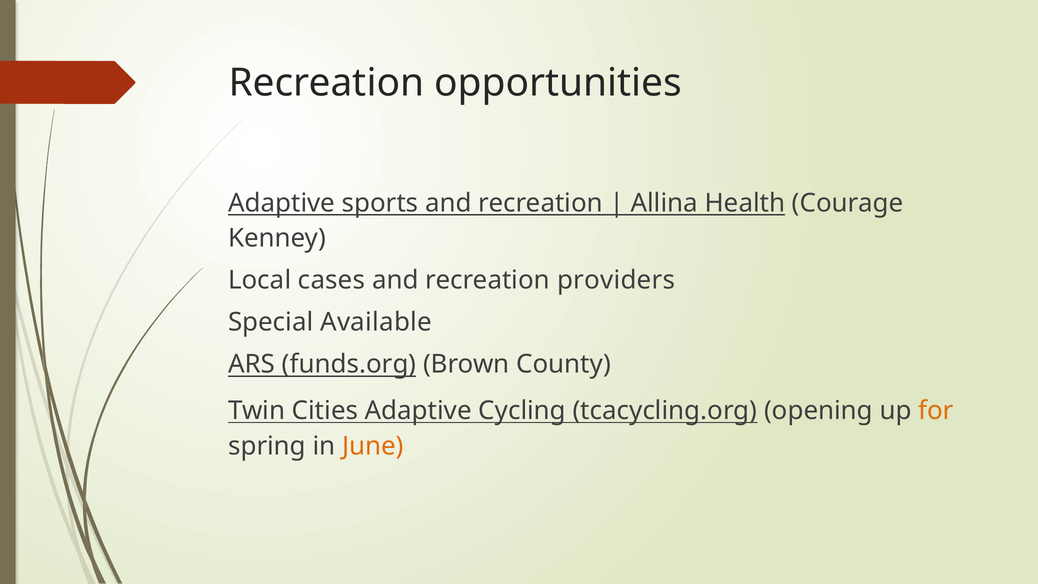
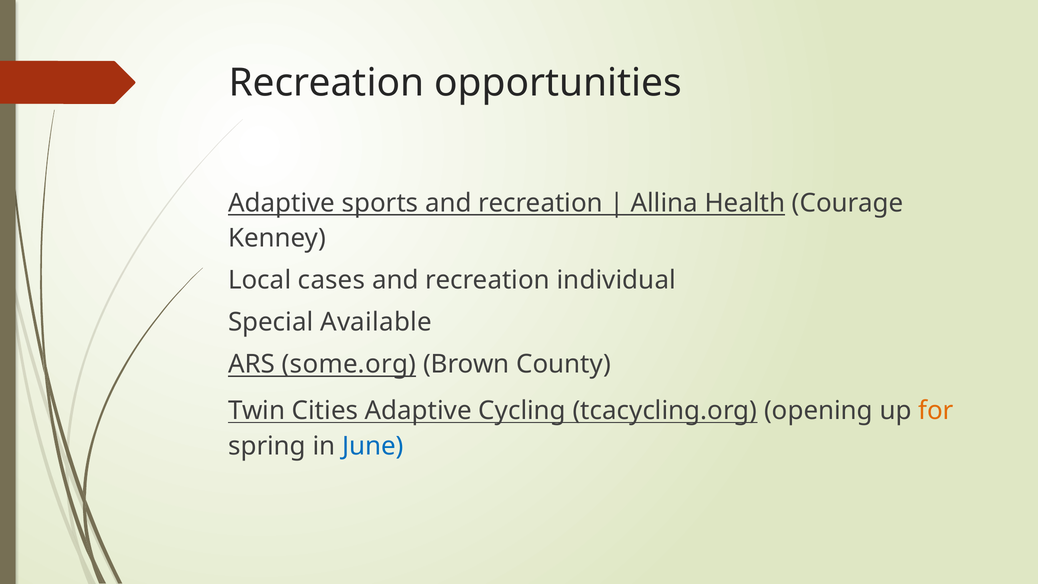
providers: providers -> individual (616, 280)
funds.org: funds.org -> some.org (349, 364)
June colour: orange -> blue (373, 446)
